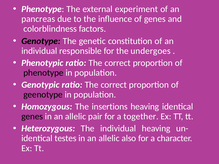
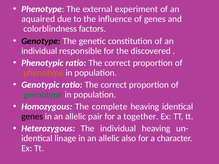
pancreas: pancreas -> aquaired (38, 19)
undergoes: undergoes -> discovered (151, 51)
phenotype colour: black -> orange (43, 73)
geenotype colour: black -> green (43, 95)
insertions: insertions -> complete (110, 107)
testes: testes -> linage (65, 139)
